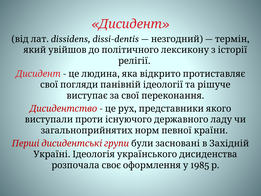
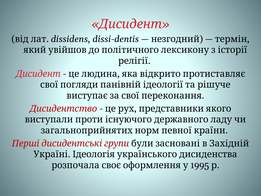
1985: 1985 -> 1995 (200, 165)
